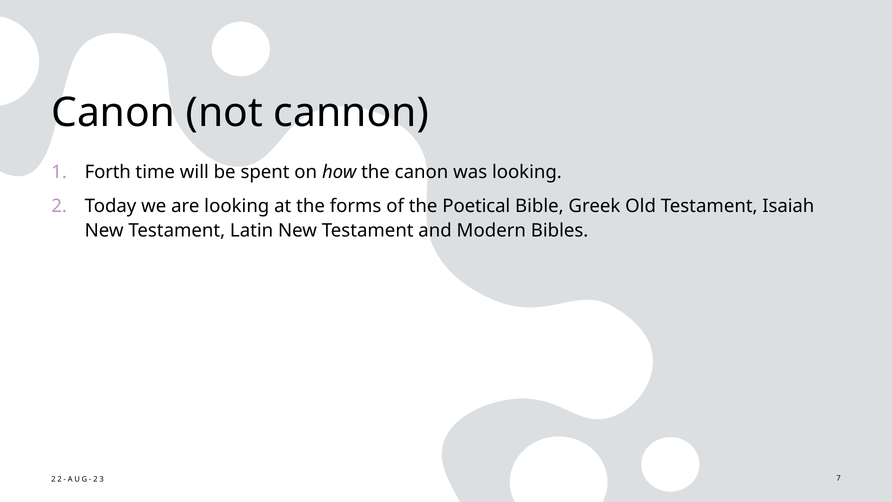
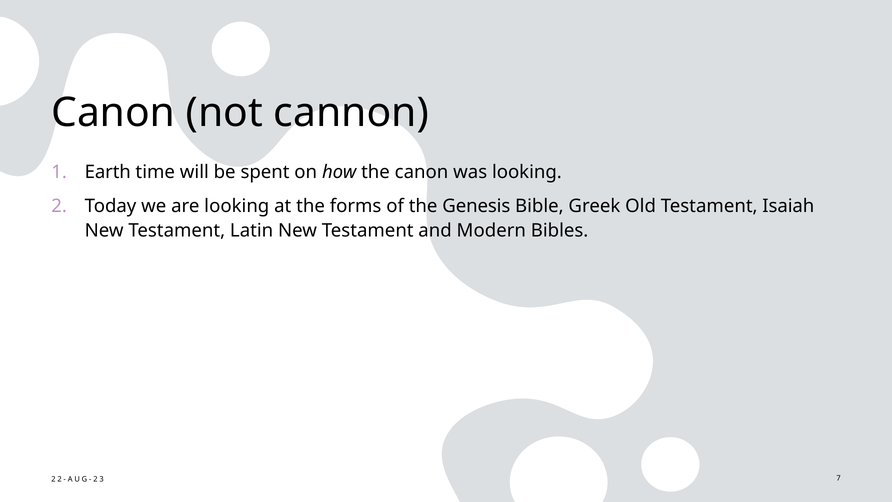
Forth: Forth -> Earth (108, 172)
Poetical: Poetical -> Genesis (476, 206)
